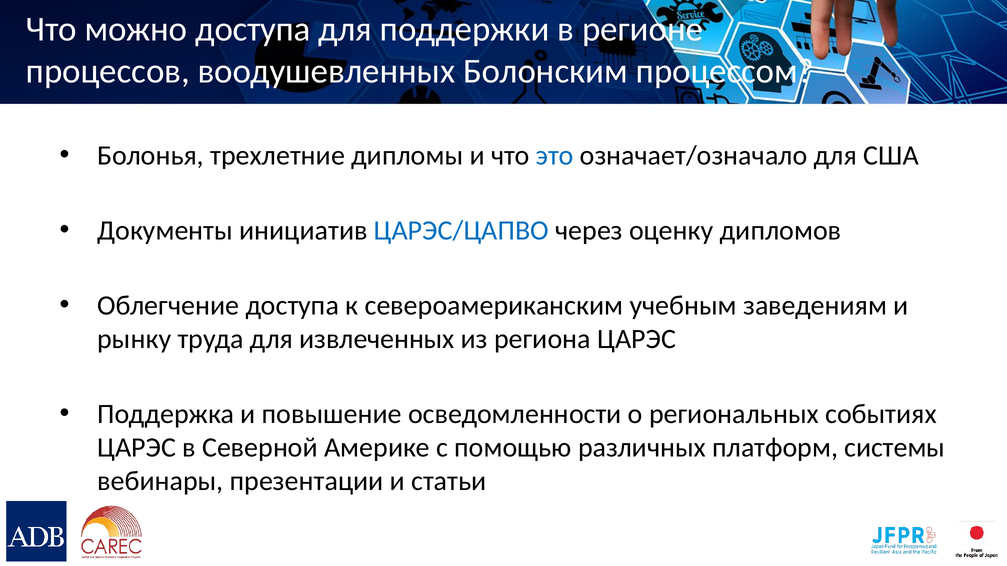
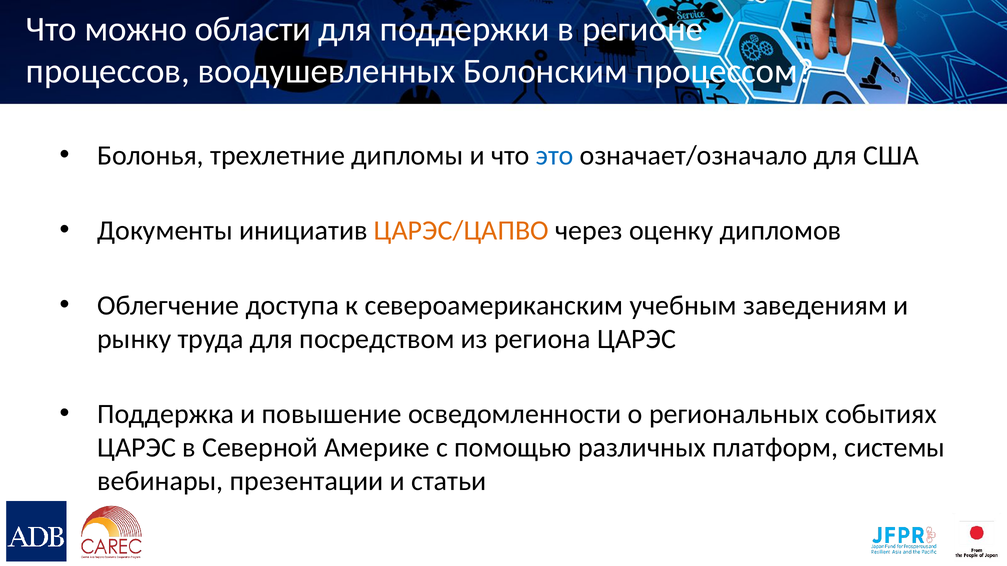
можно доступа: доступа -> области (253, 29)
ЦАРЭС/ЦАПВО colour: blue -> orange (461, 231)
извлеченных: извлеченных -> посредством (377, 339)
